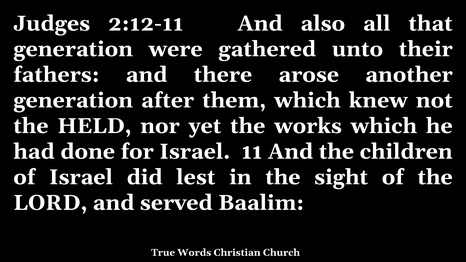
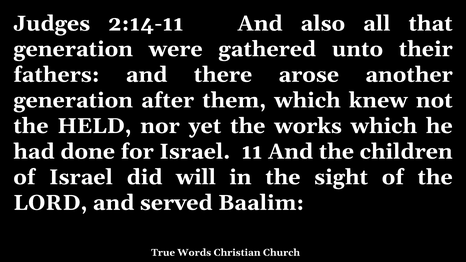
2:12-11: 2:12-11 -> 2:14-11 (146, 24)
lest: lest -> will (196, 177)
